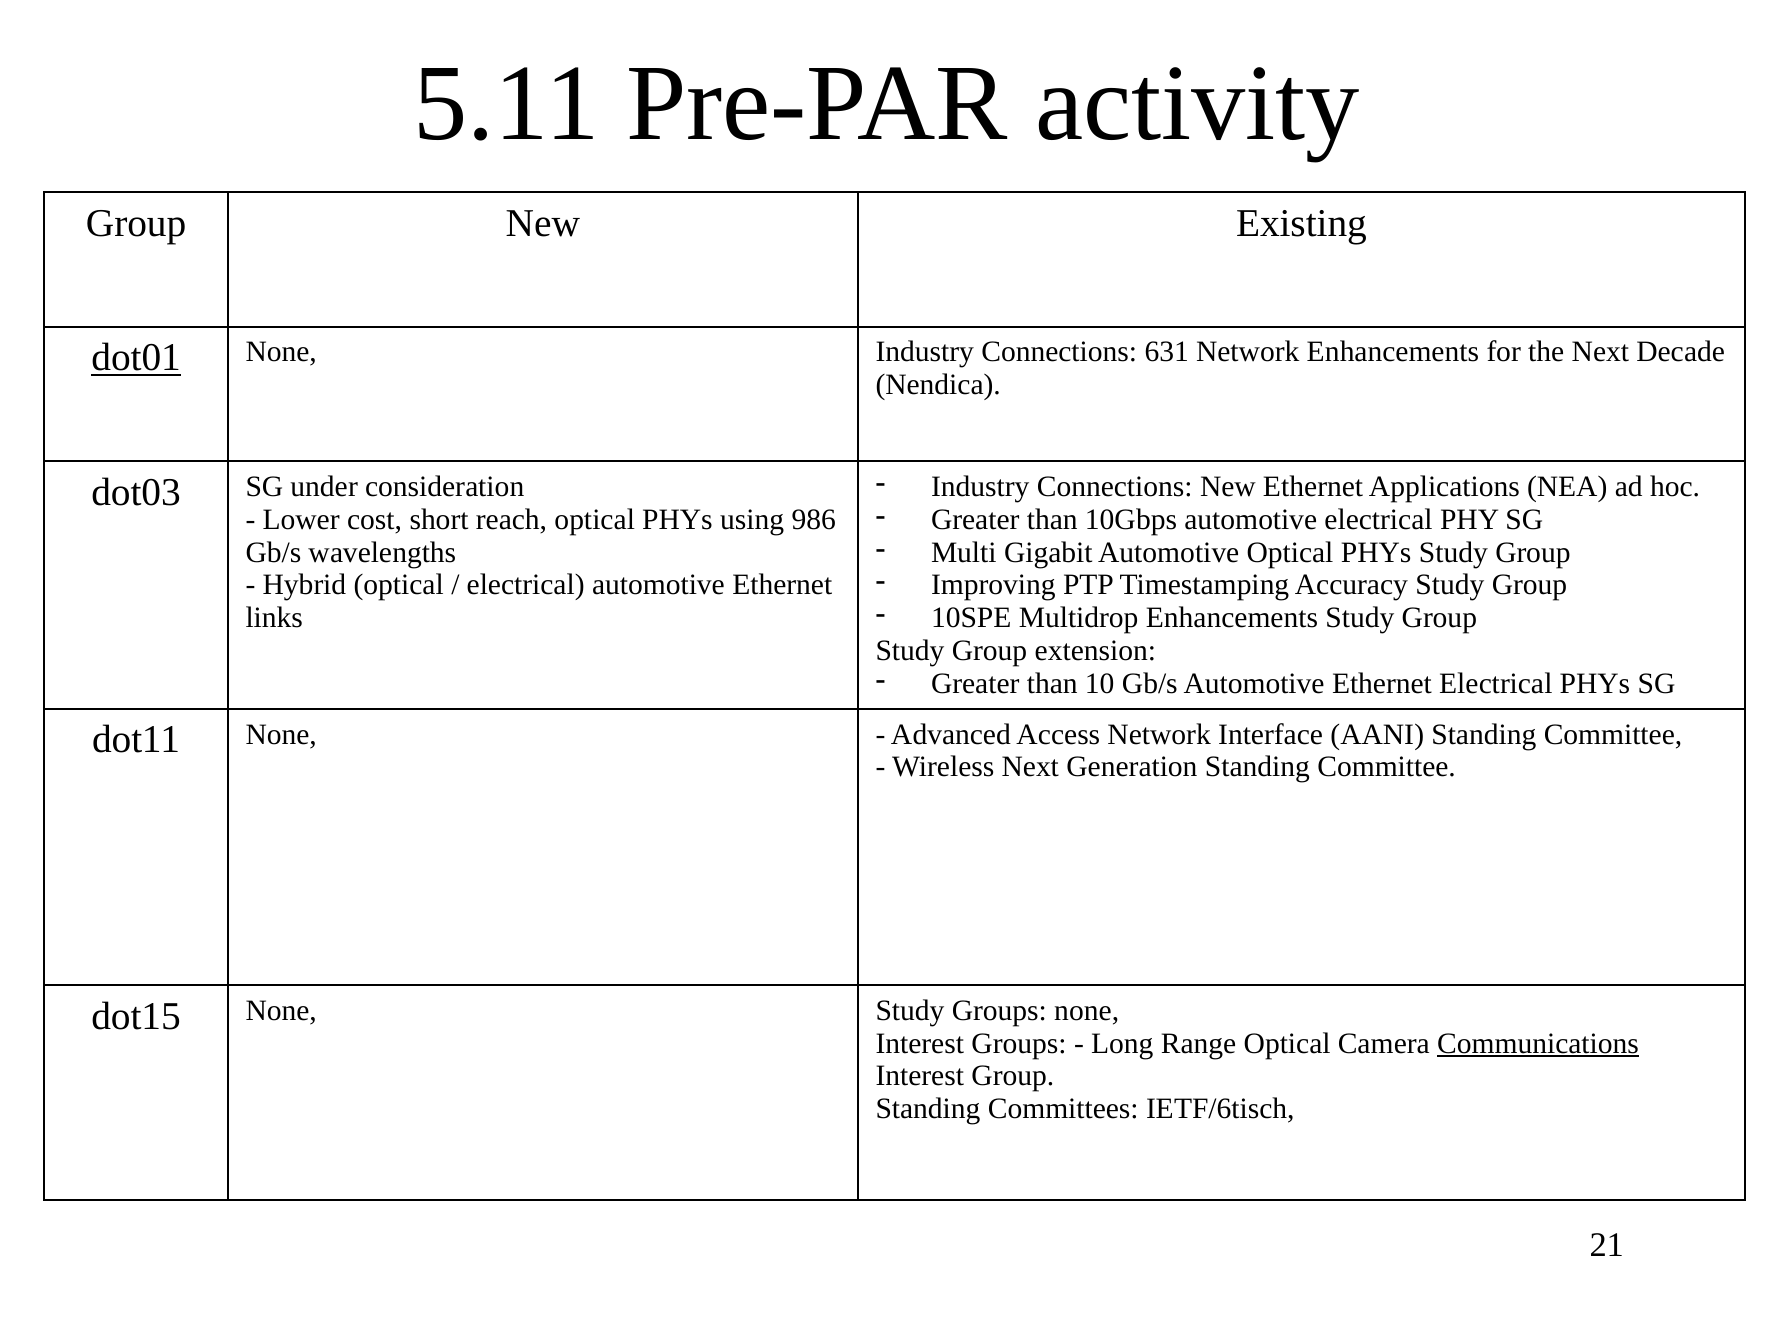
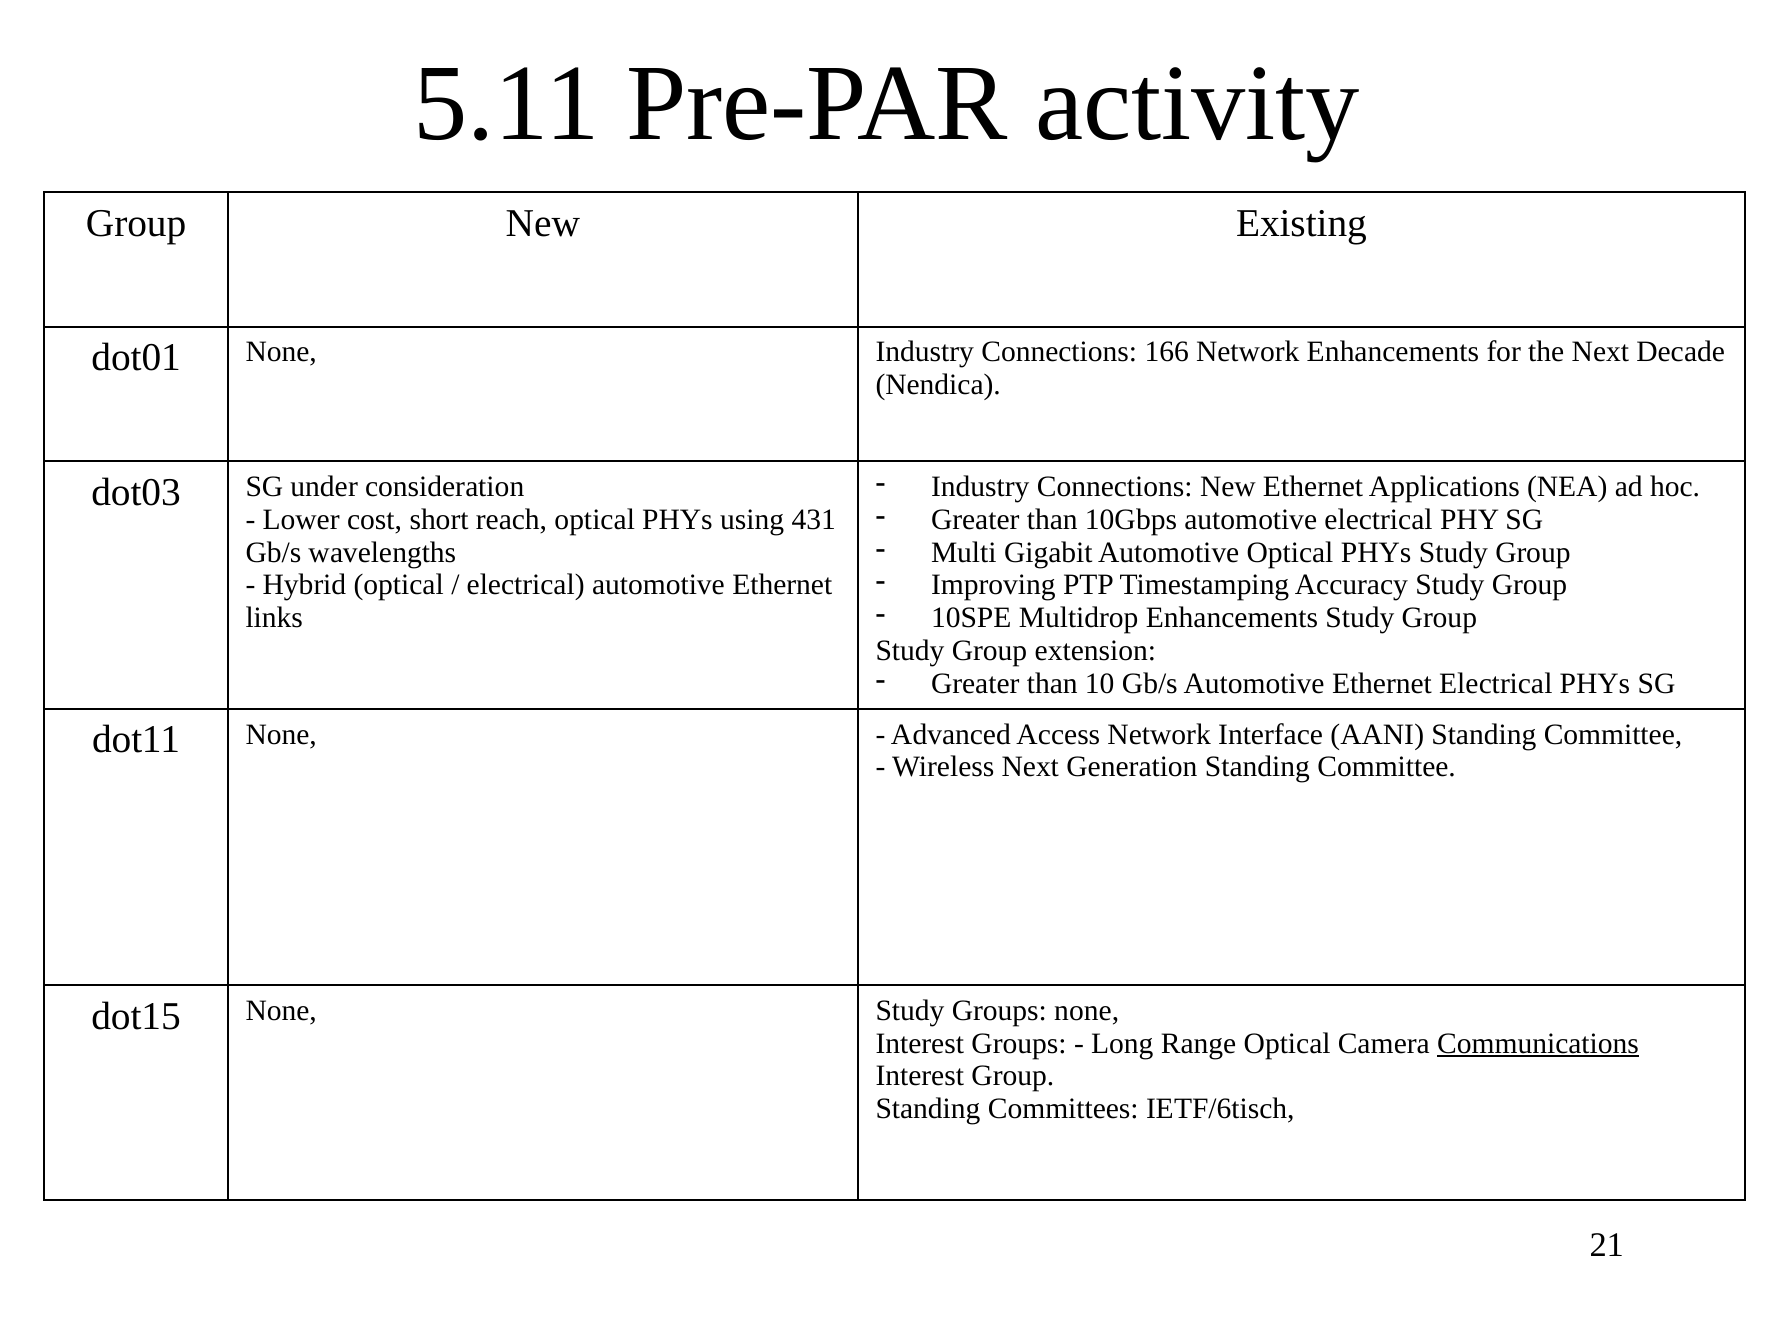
dot01 underline: present -> none (136, 358)
631: 631 -> 166 (1167, 352)
986: 986 -> 431 (814, 520)
